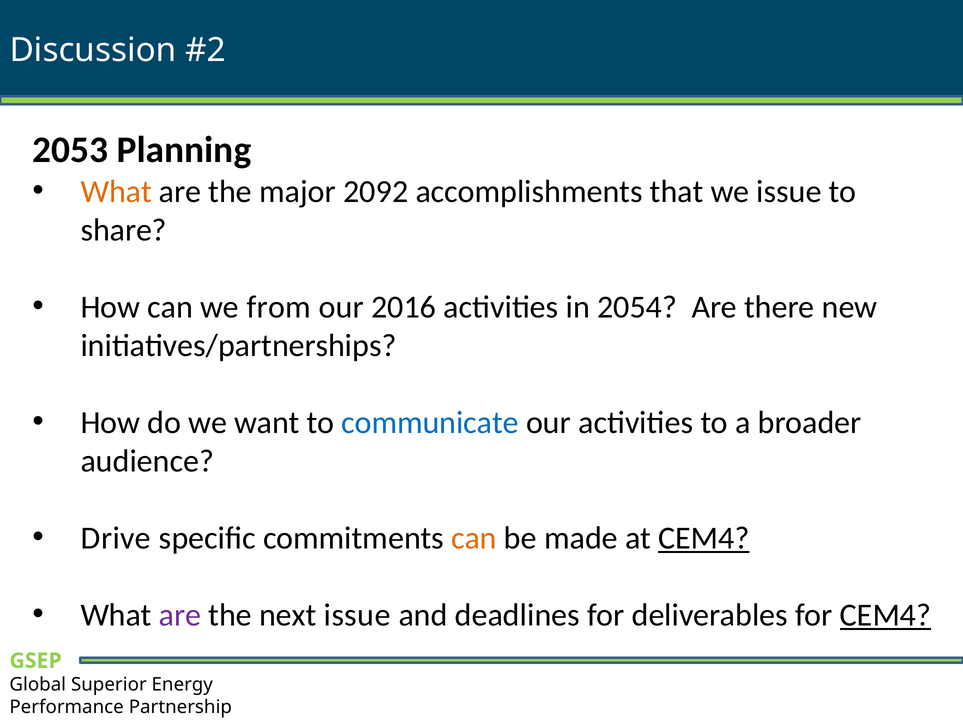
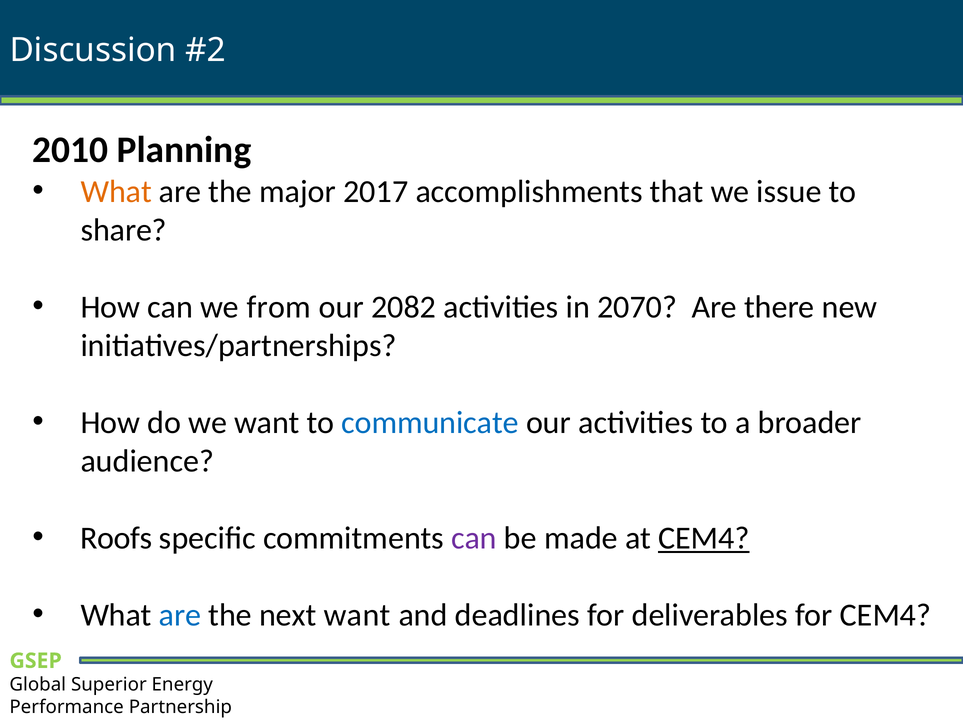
2053: 2053 -> 2010 (70, 150)
2092: 2092 -> 2017 (376, 192)
2016: 2016 -> 2082 (404, 307)
2054: 2054 -> 2070 (637, 307)
Drive: Drive -> Roofs (116, 538)
can colour: orange -> purple (474, 538)
are colour: purple -> blue (180, 615)
next issue: issue -> want (357, 615)
CEM4 underline: present -> none (885, 615)
